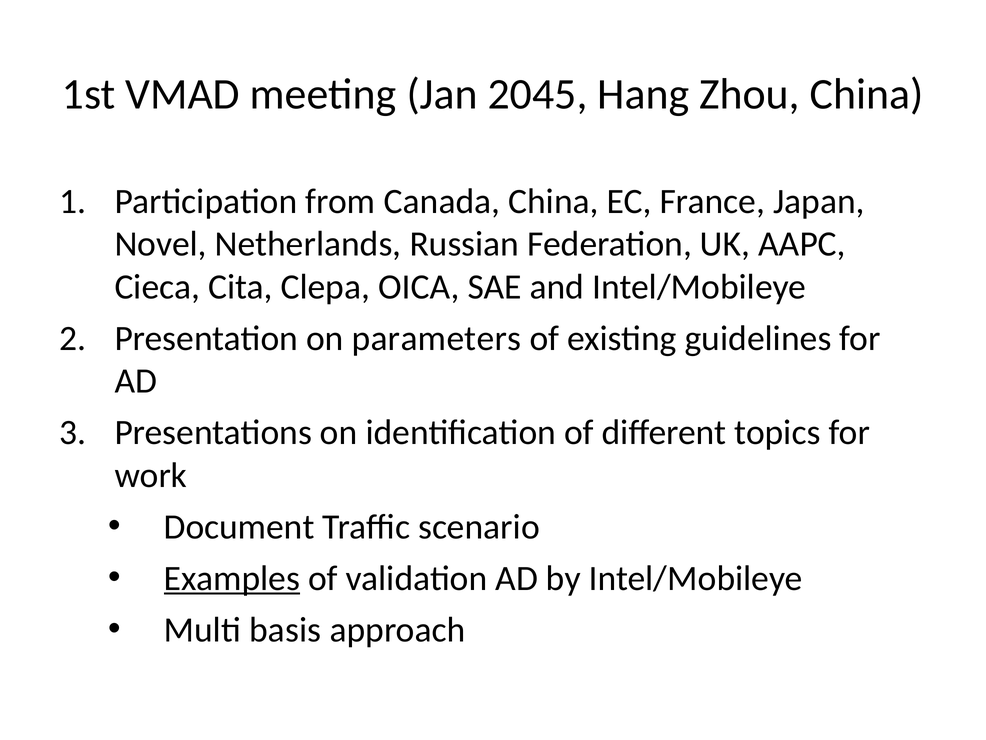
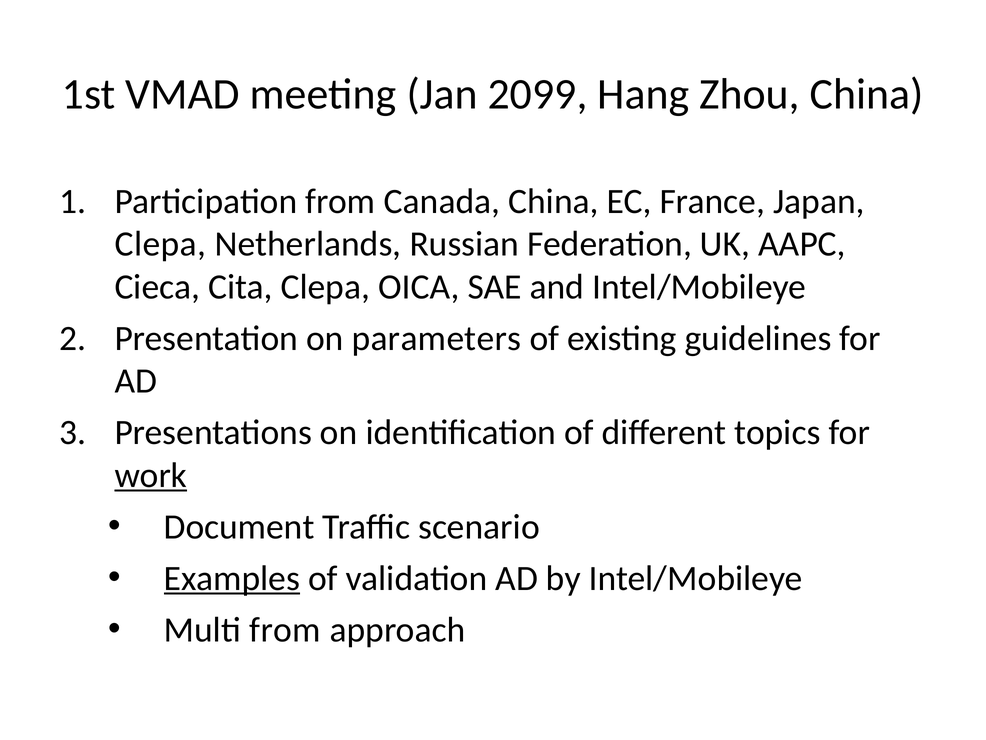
2045: 2045 -> 2099 (538, 94)
Novel: Novel -> Clepa (160, 244)
work underline: none -> present (151, 475)
Multi basis: basis -> from (285, 629)
